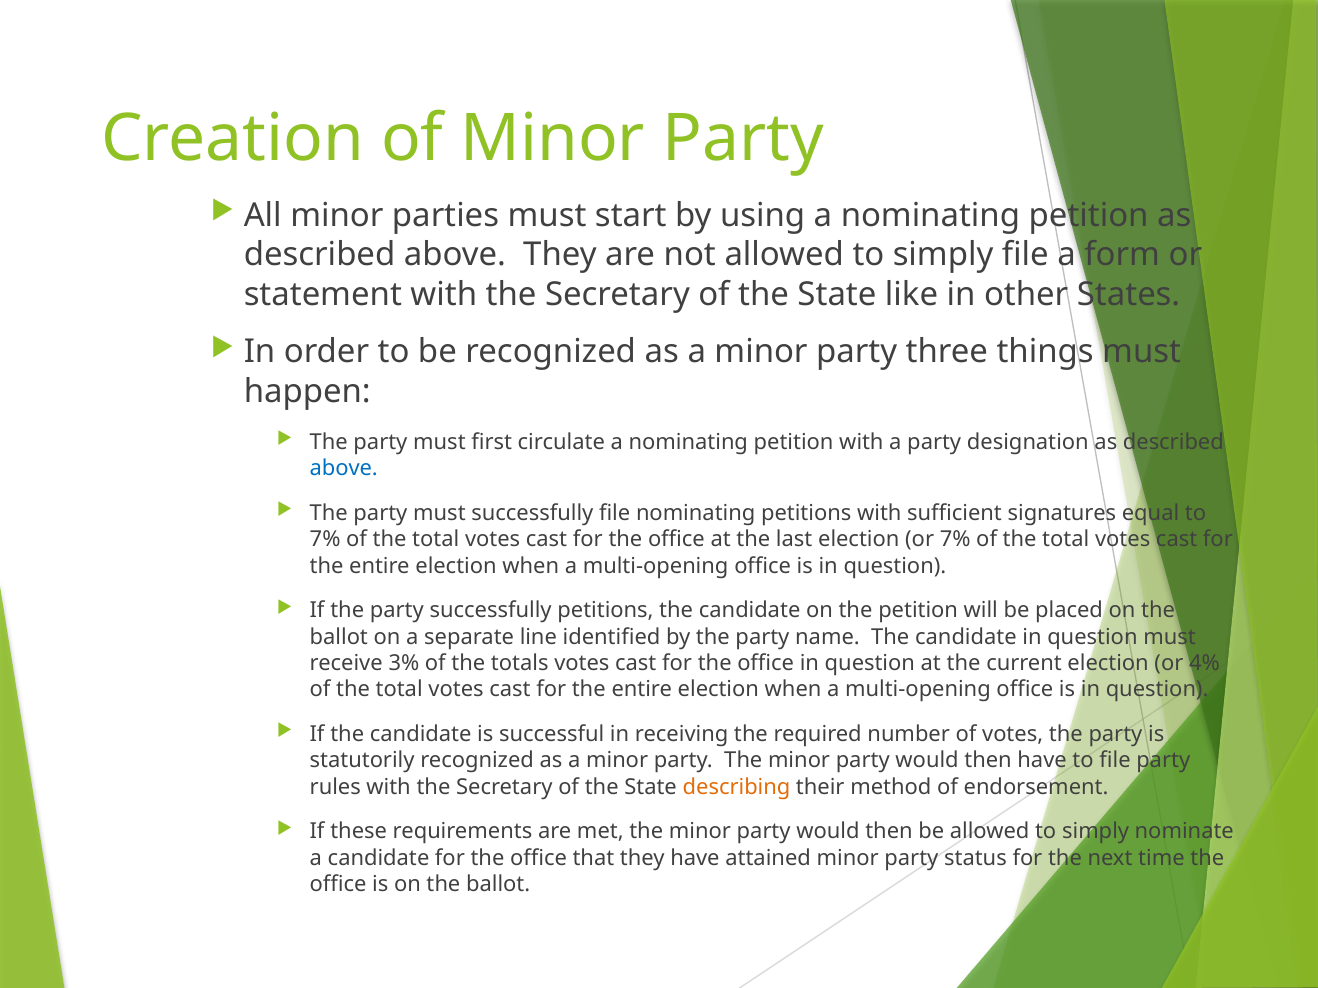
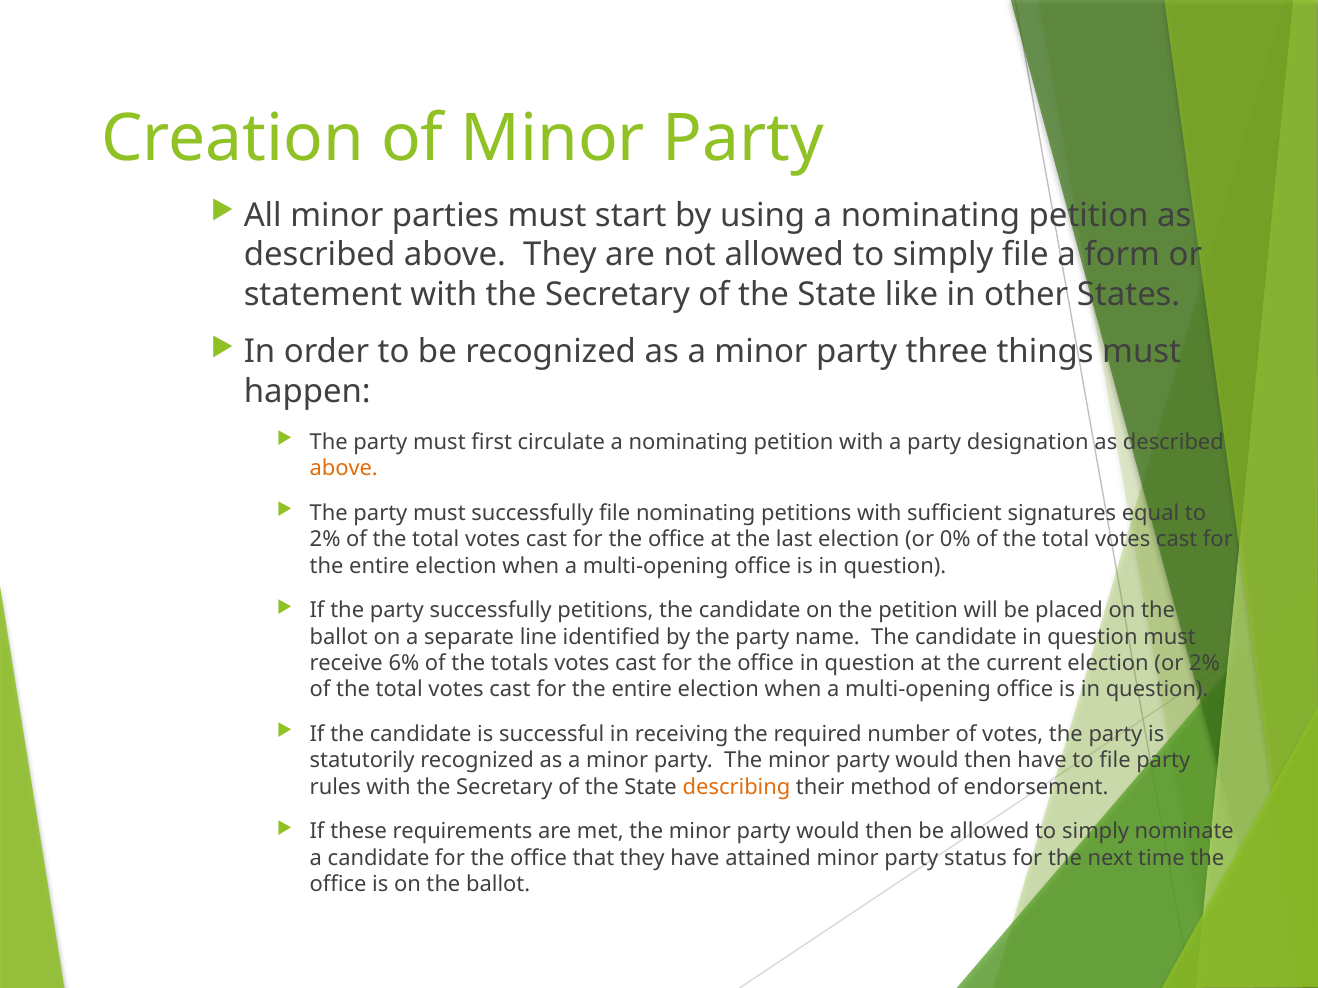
above colour: blue -> orange (344, 469)
7%: 7% -> 2% (325, 540)
or 7%: 7% -> 0% (955, 540)
3%: 3% -> 6% (404, 663)
or 4%: 4% -> 2% (1204, 663)
